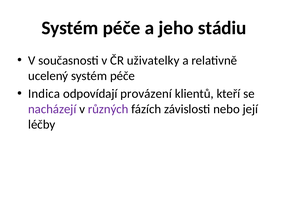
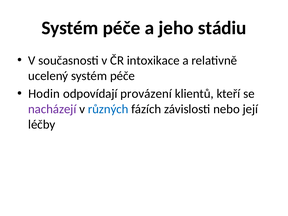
uživatelky: uživatelky -> intoxikace (153, 60)
Indica: Indica -> Hodin (44, 94)
různých colour: purple -> blue (108, 109)
